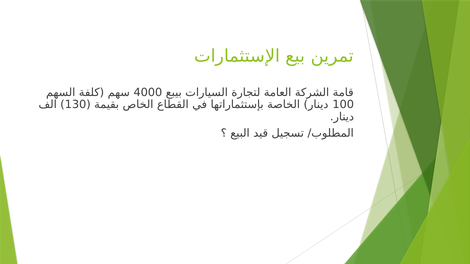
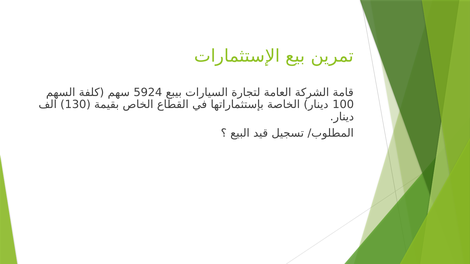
4000: 4000 -> 5924 (148, 93)
